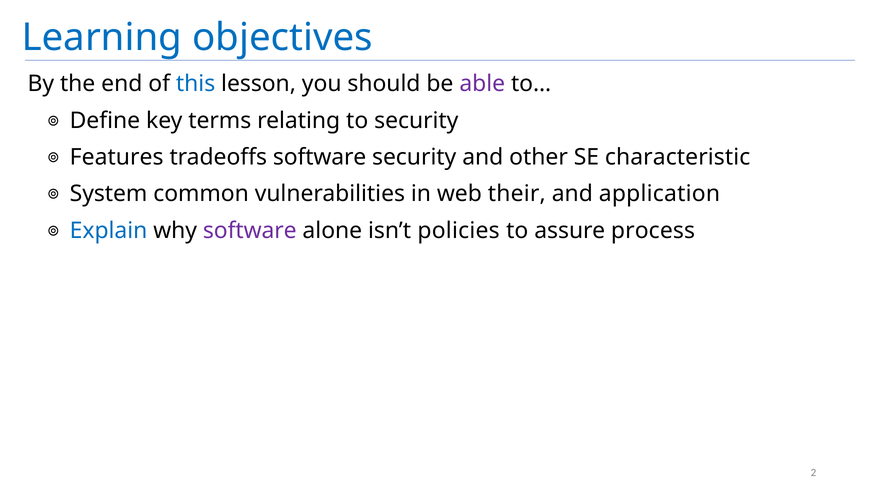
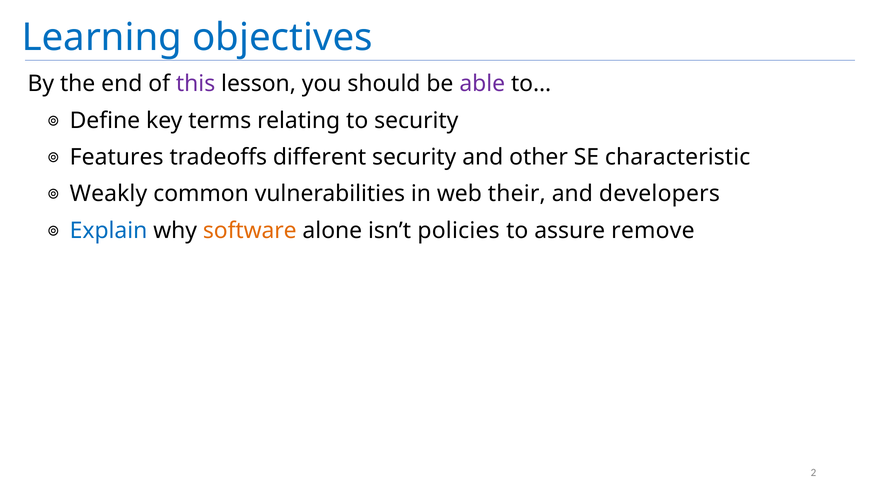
this colour: blue -> purple (196, 84)
tradeoffs software: software -> different (320, 157)
System: System -> Weakly (108, 194)
application: application -> developers (659, 194)
software colour: purple -> orange (250, 231)
process: process -> remove (653, 231)
